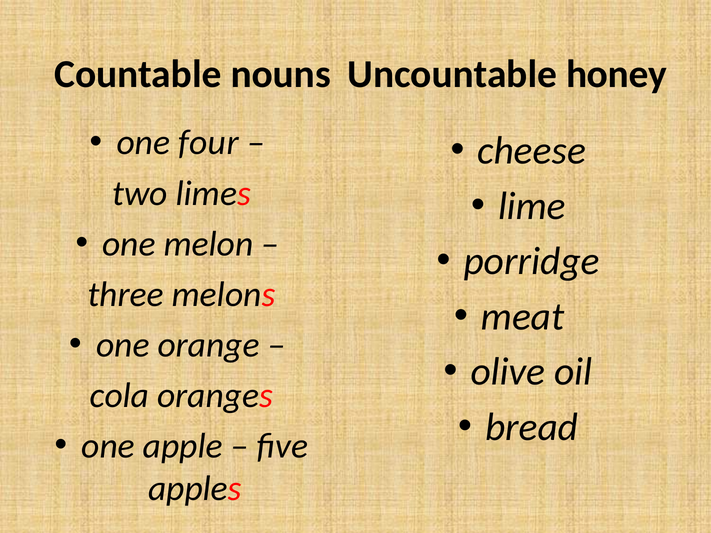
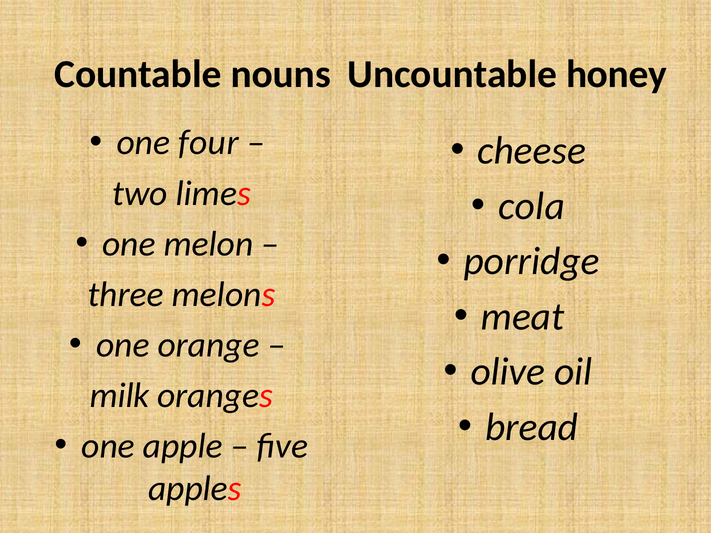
lime: lime -> cola (532, 206)
cola: cola -> milk (120, 396)
